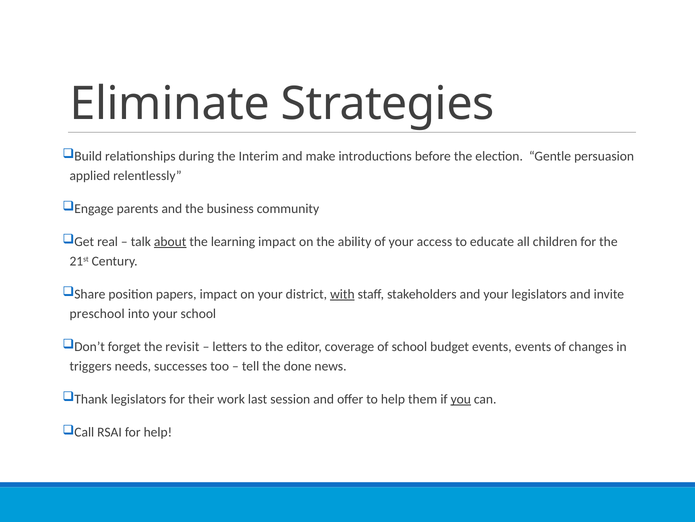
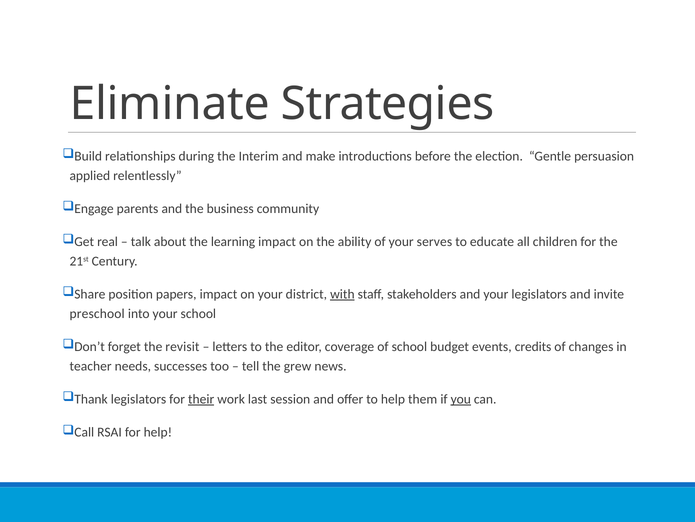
about underline: present -> none (170, 241)
access: access -> serves (434, 241)
events events: events -> credits (533, 346)
triggers: triggers -> teacher (91, 366)
done: done -> grew (298, 366)
their underline: none -> present (201, 399)
